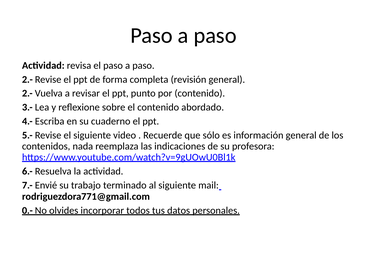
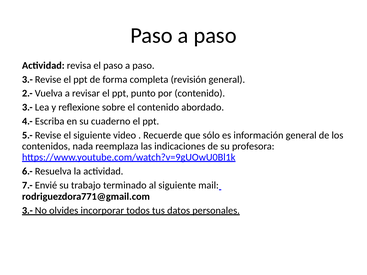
2.-: 2.- -> 3.- (27, 80)
0.-: 0.- -> 3.- (27, 211)
